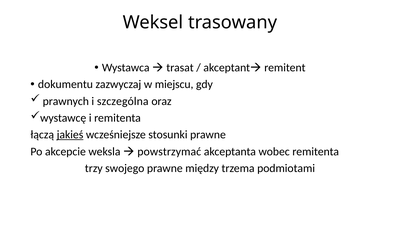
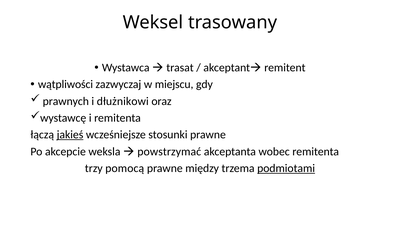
dokumentu: dokumentu -> wątpliwości (66, 84)
szczególna: szczególna -> dłużnikowi (123, 101)
swojego: swojego -> pomocą (125, 168)
podmiotami underline: none -> present (286, 168)
